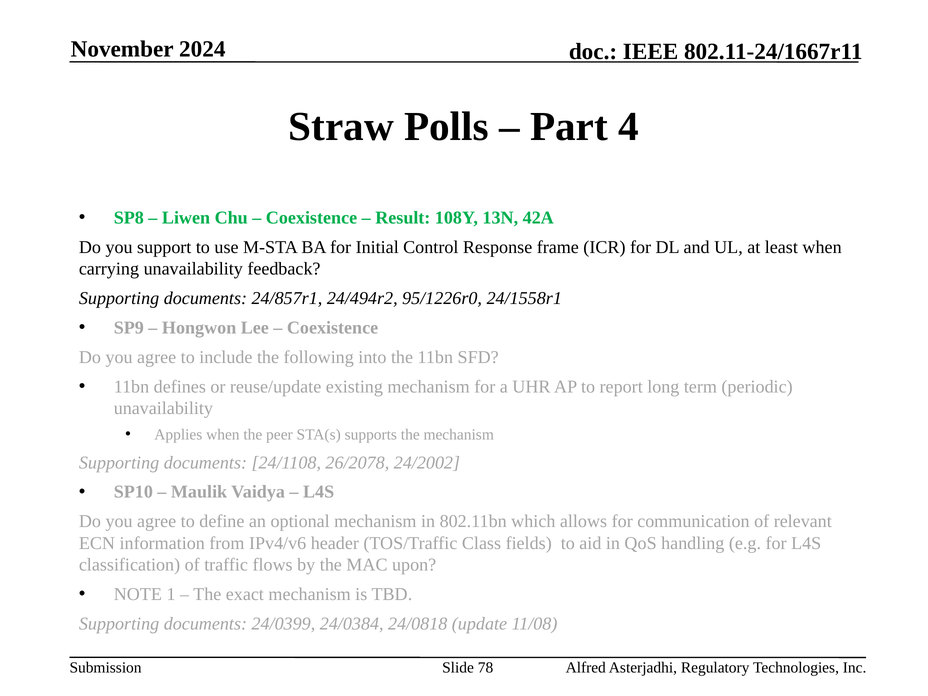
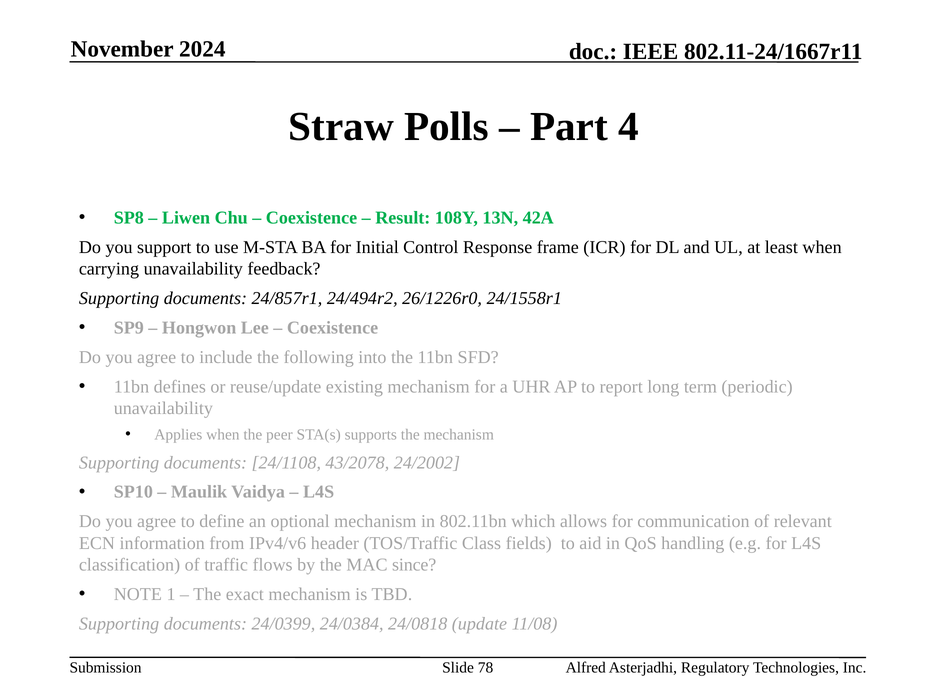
95/1226r0: 95/1226r0 -> 26/1226r0 (442, 298)
26/2078: 26/2078 -> 43/2078 (357, 463)
upon: upon -> since (414, 565)
